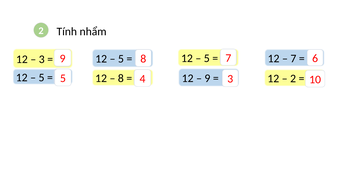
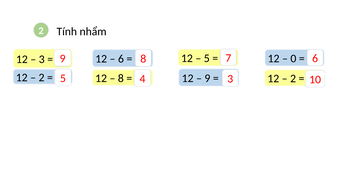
7: 7 -> 0 (293, 59)
5: 5 -> 6 (121, 59)
5: 5 -> 2 (42, 78)
